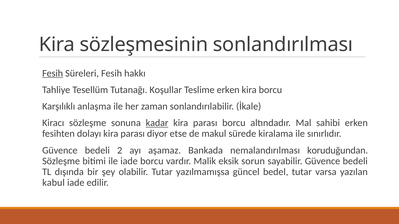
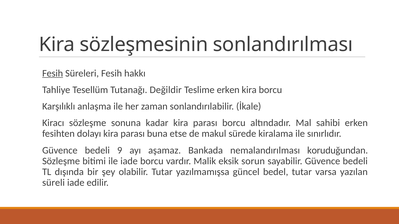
Koşullar: Koşullar -> Değildir (166, 90)
kadar underline: present -> none (157, 123)
diyor: diyor -> buna (157, 134)
2: 2 -> 9 (120, 151)
kabul: kabul -> süreli (53, 183)
